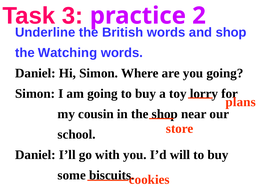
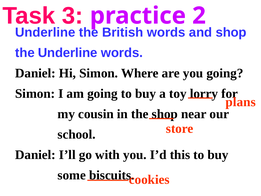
the Watching: Watching -> Underline (68, 53)
will: will -> this (180, 155)
